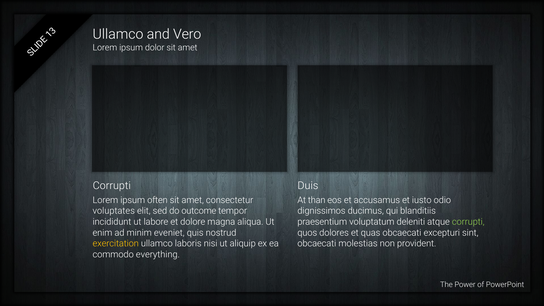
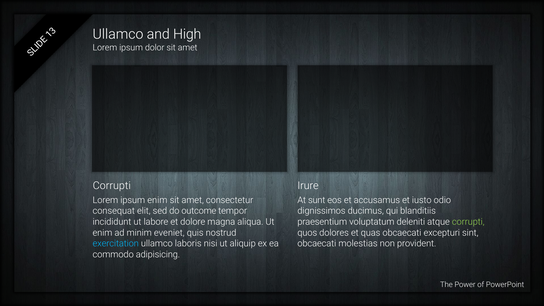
Vero: Vero -> High (187, 34)
Duis: Duis -> Irure (308, 186)
ipsum often: often -> enim (157, 200)
than: than -> sunt (317, 200)
voluptates: voluptates -> consequat (114, 211)
exercitation colour: yellow -> light blue (116, 244)
everything: everything -> adipisicing (158, 254)
